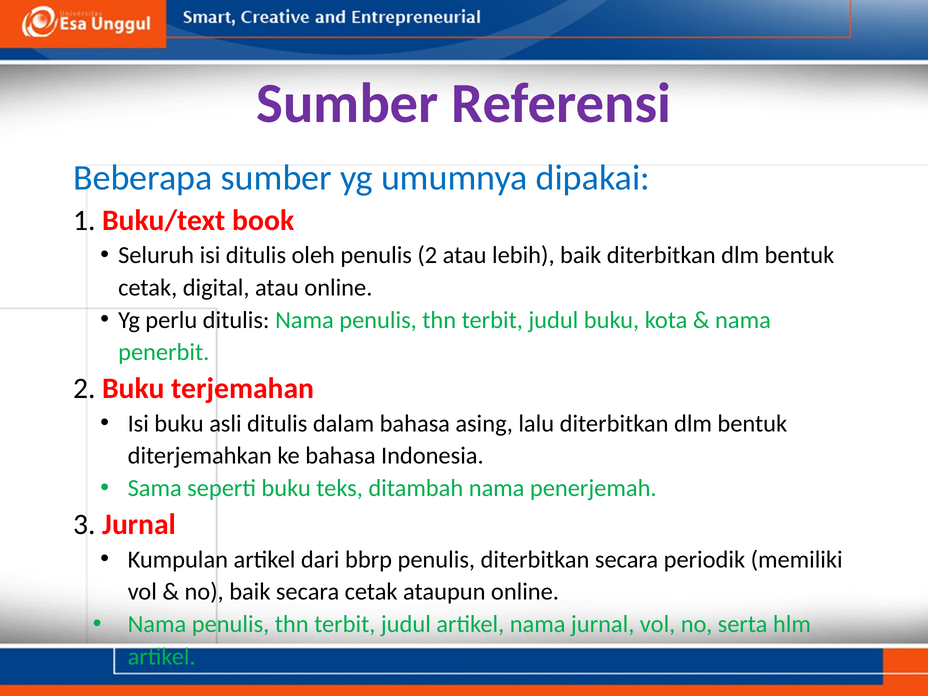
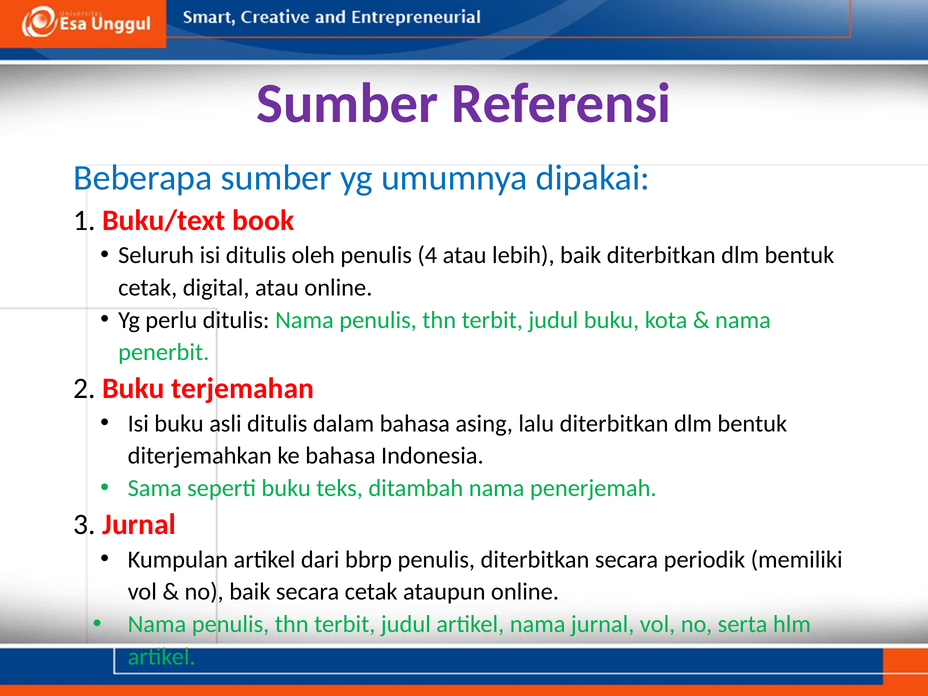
penulis 2: 2 -> 4 (427, 255)
